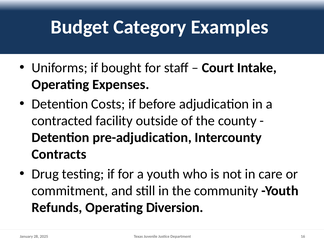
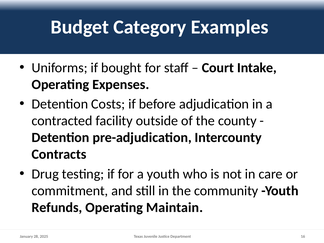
Diversion: Diversion -> Maintain (175, 207)
